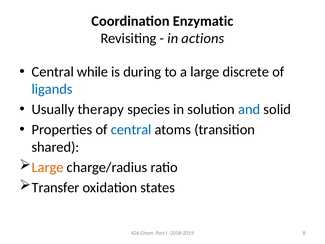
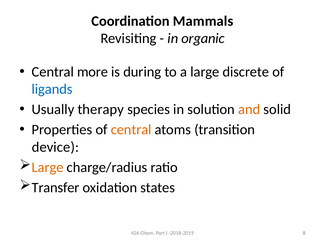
Enzymatic: Enzymatic -> Mammals (203, 21)
actions: actions -> organic (203, 38)
while: while -> more (92, 72)
and colour: blue -> orange (249, 109)
central colour: blue -> orange (131, 130)
shared: shared -> device (55, 147)
